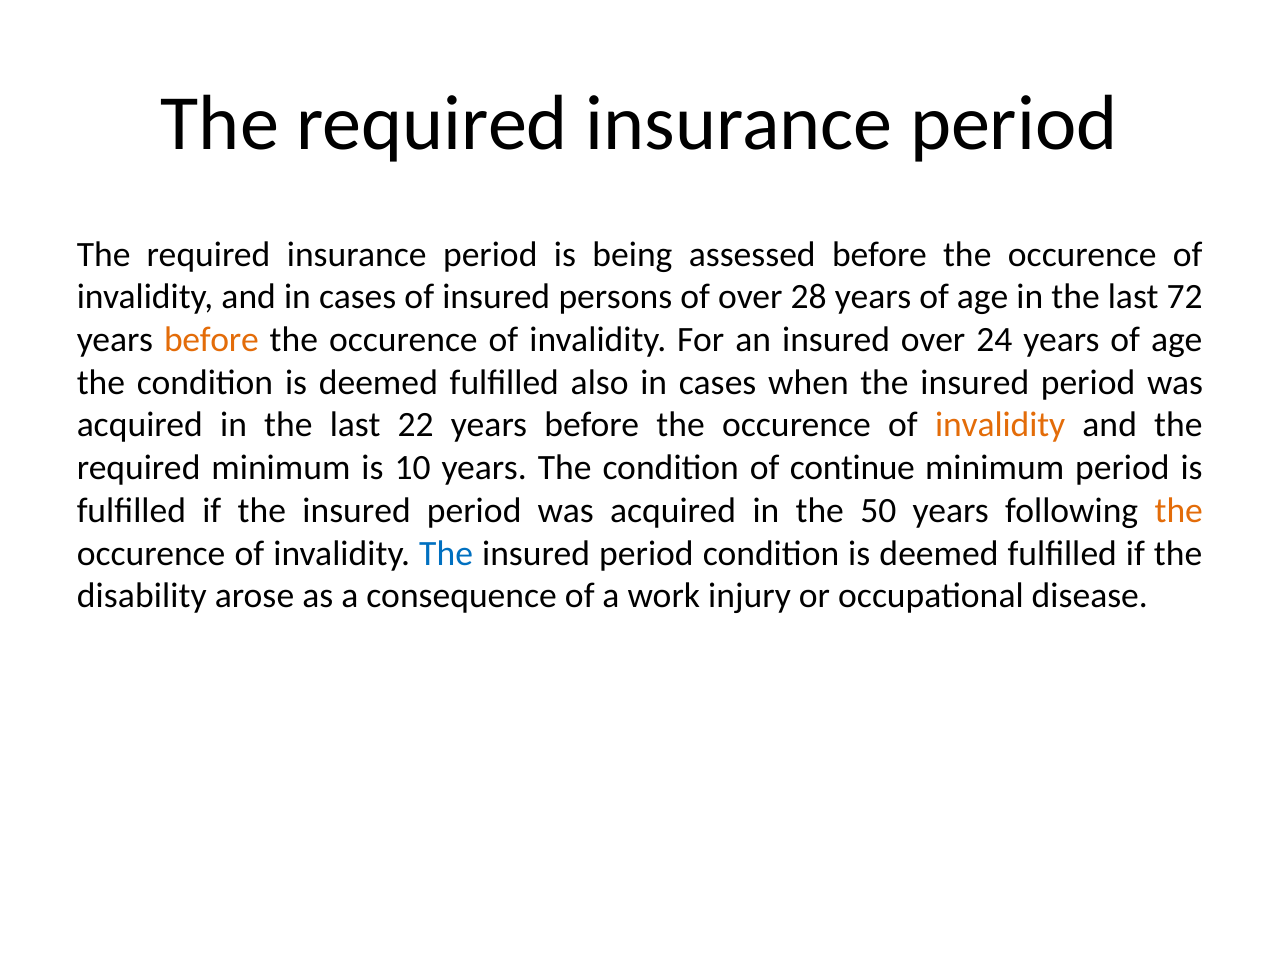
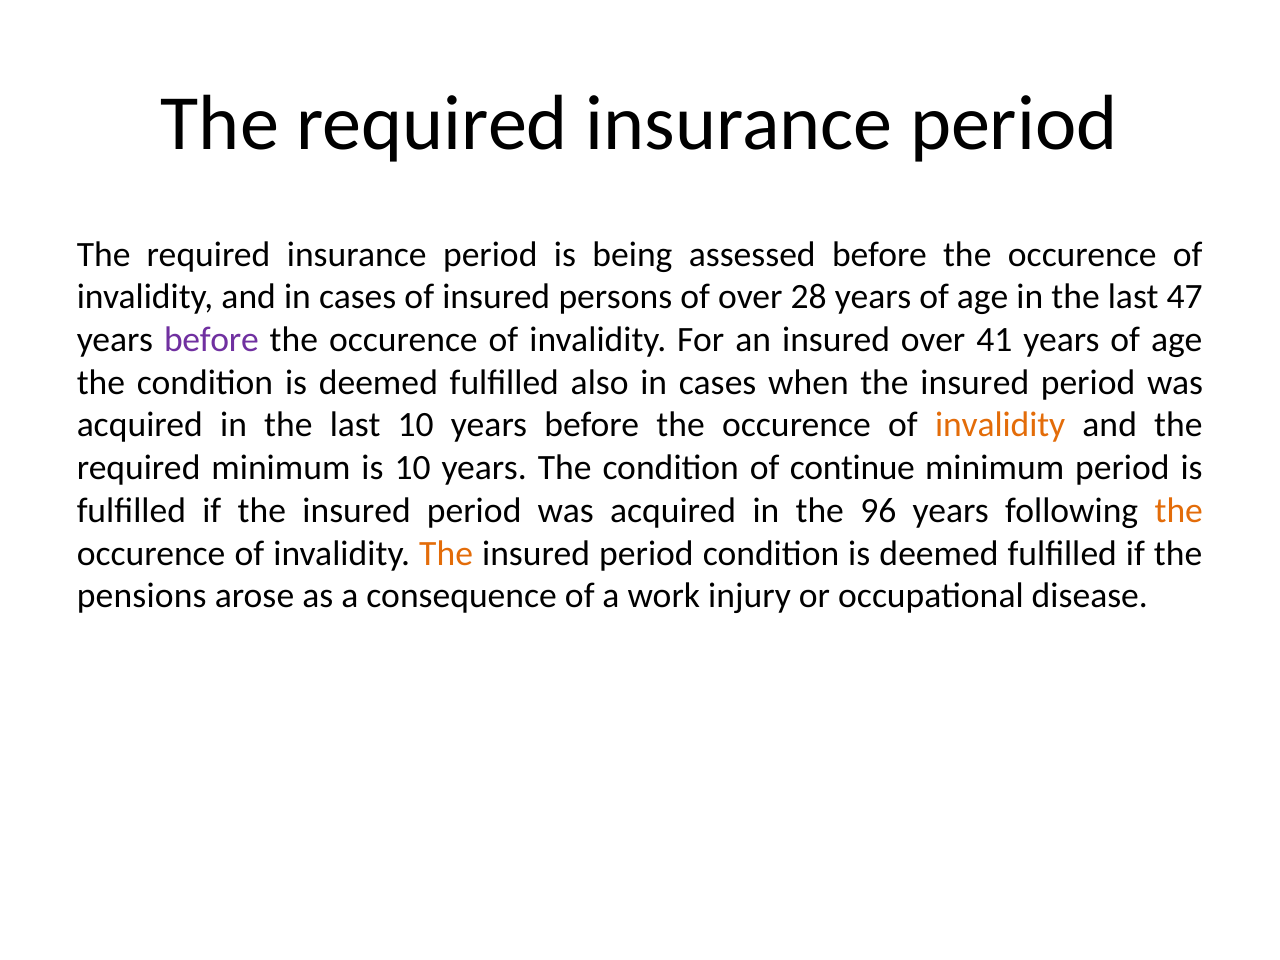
72: 72 -> 47 (1185, 297)
before colour: orange -> purple (211, 340)
24: 24 -> 41 (994, 340)
last 22: 22 -> 10 (416, 425)
50: 50 -> 96 (878, 511)
The colour: blue -> orange (446, 553)
disability: disability -> pensions (142, 596)
